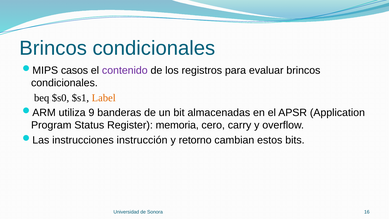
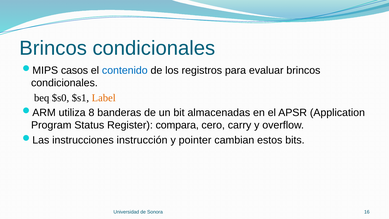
contenido colour: purple -> blue (125, 70)
9: 9 -> 8 (91, 112)
memoria: memoria -> compara (177, 125)
retorno: retorno -> pointer (195, 140)
